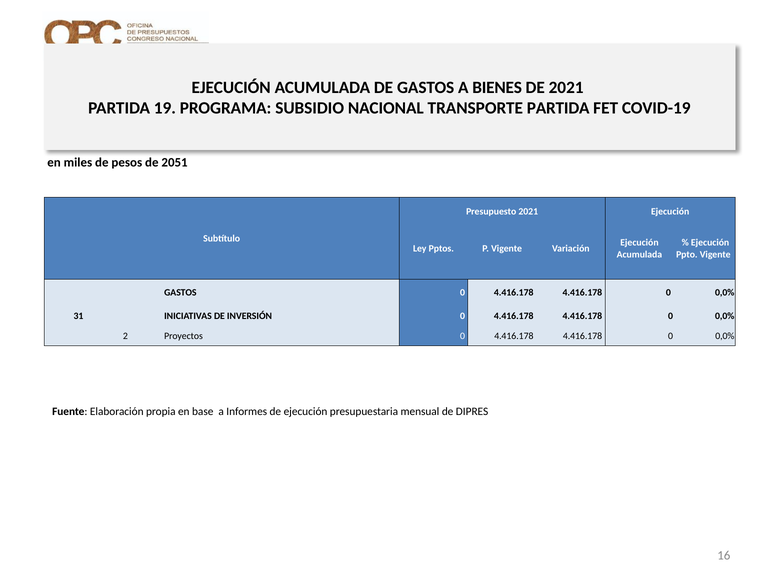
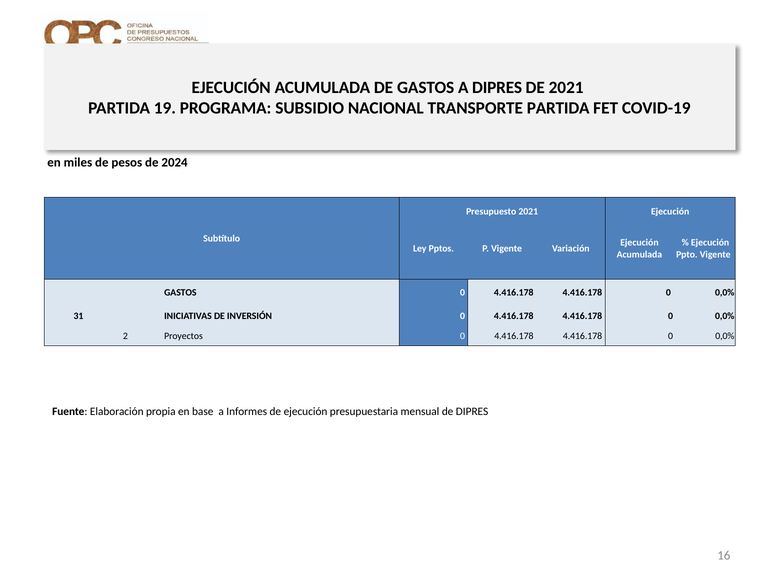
A BIENES: BIENES -> DIPRES (497, 88)
2051: 2051 -> 2024 (175, 163)
